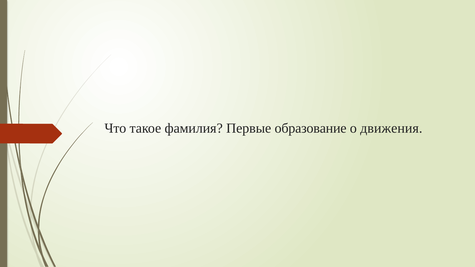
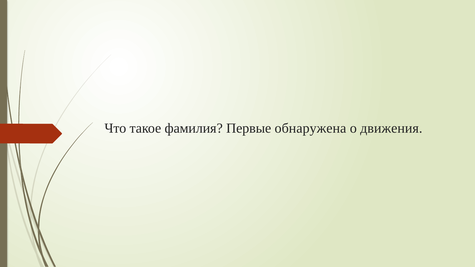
образование: образование -> обнаружена (310, 128)
